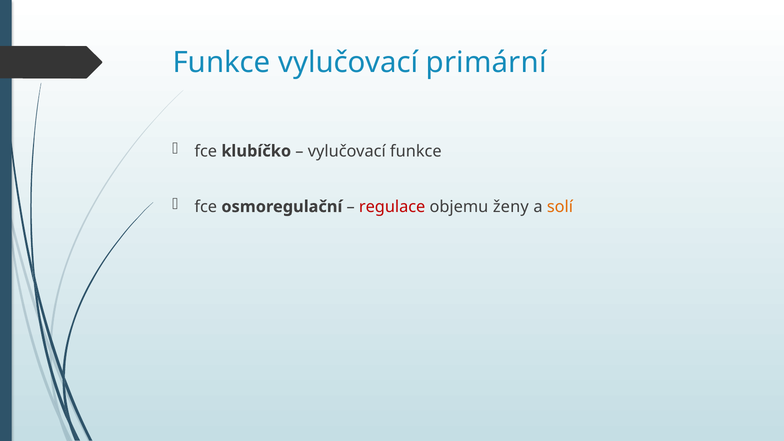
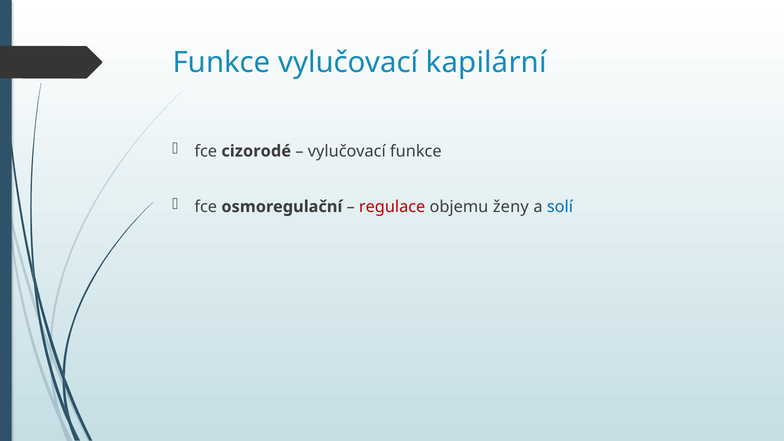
primární: primární -> kapilární (486, 63)
klubíčko: klubíčko -> cizorodé (256, 151)
solí colour: orange -> blue (560, 207)
